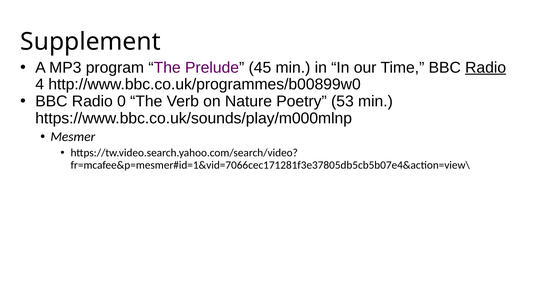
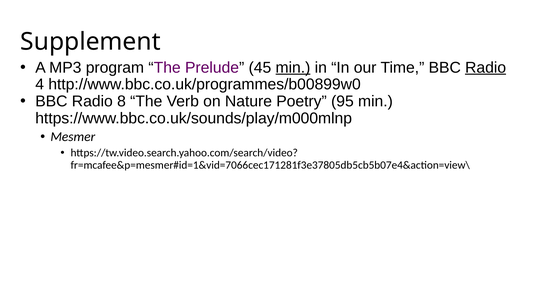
min underline: none -> present (293, 68)
0: 0 -> 8 (121, 102)
53: 53 -> 95 (342, 102)
